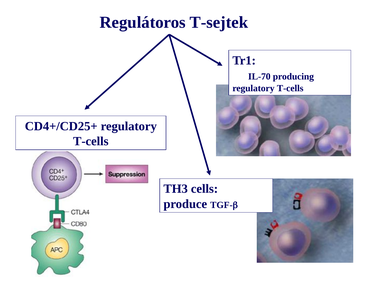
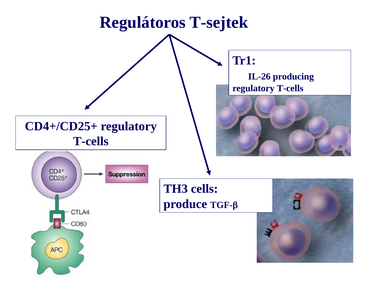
IL-70: IL-70 -> IL-26 (259, 76)
